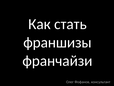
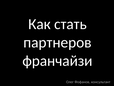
франшизы: франшизы -> партнеров (57, 42)
